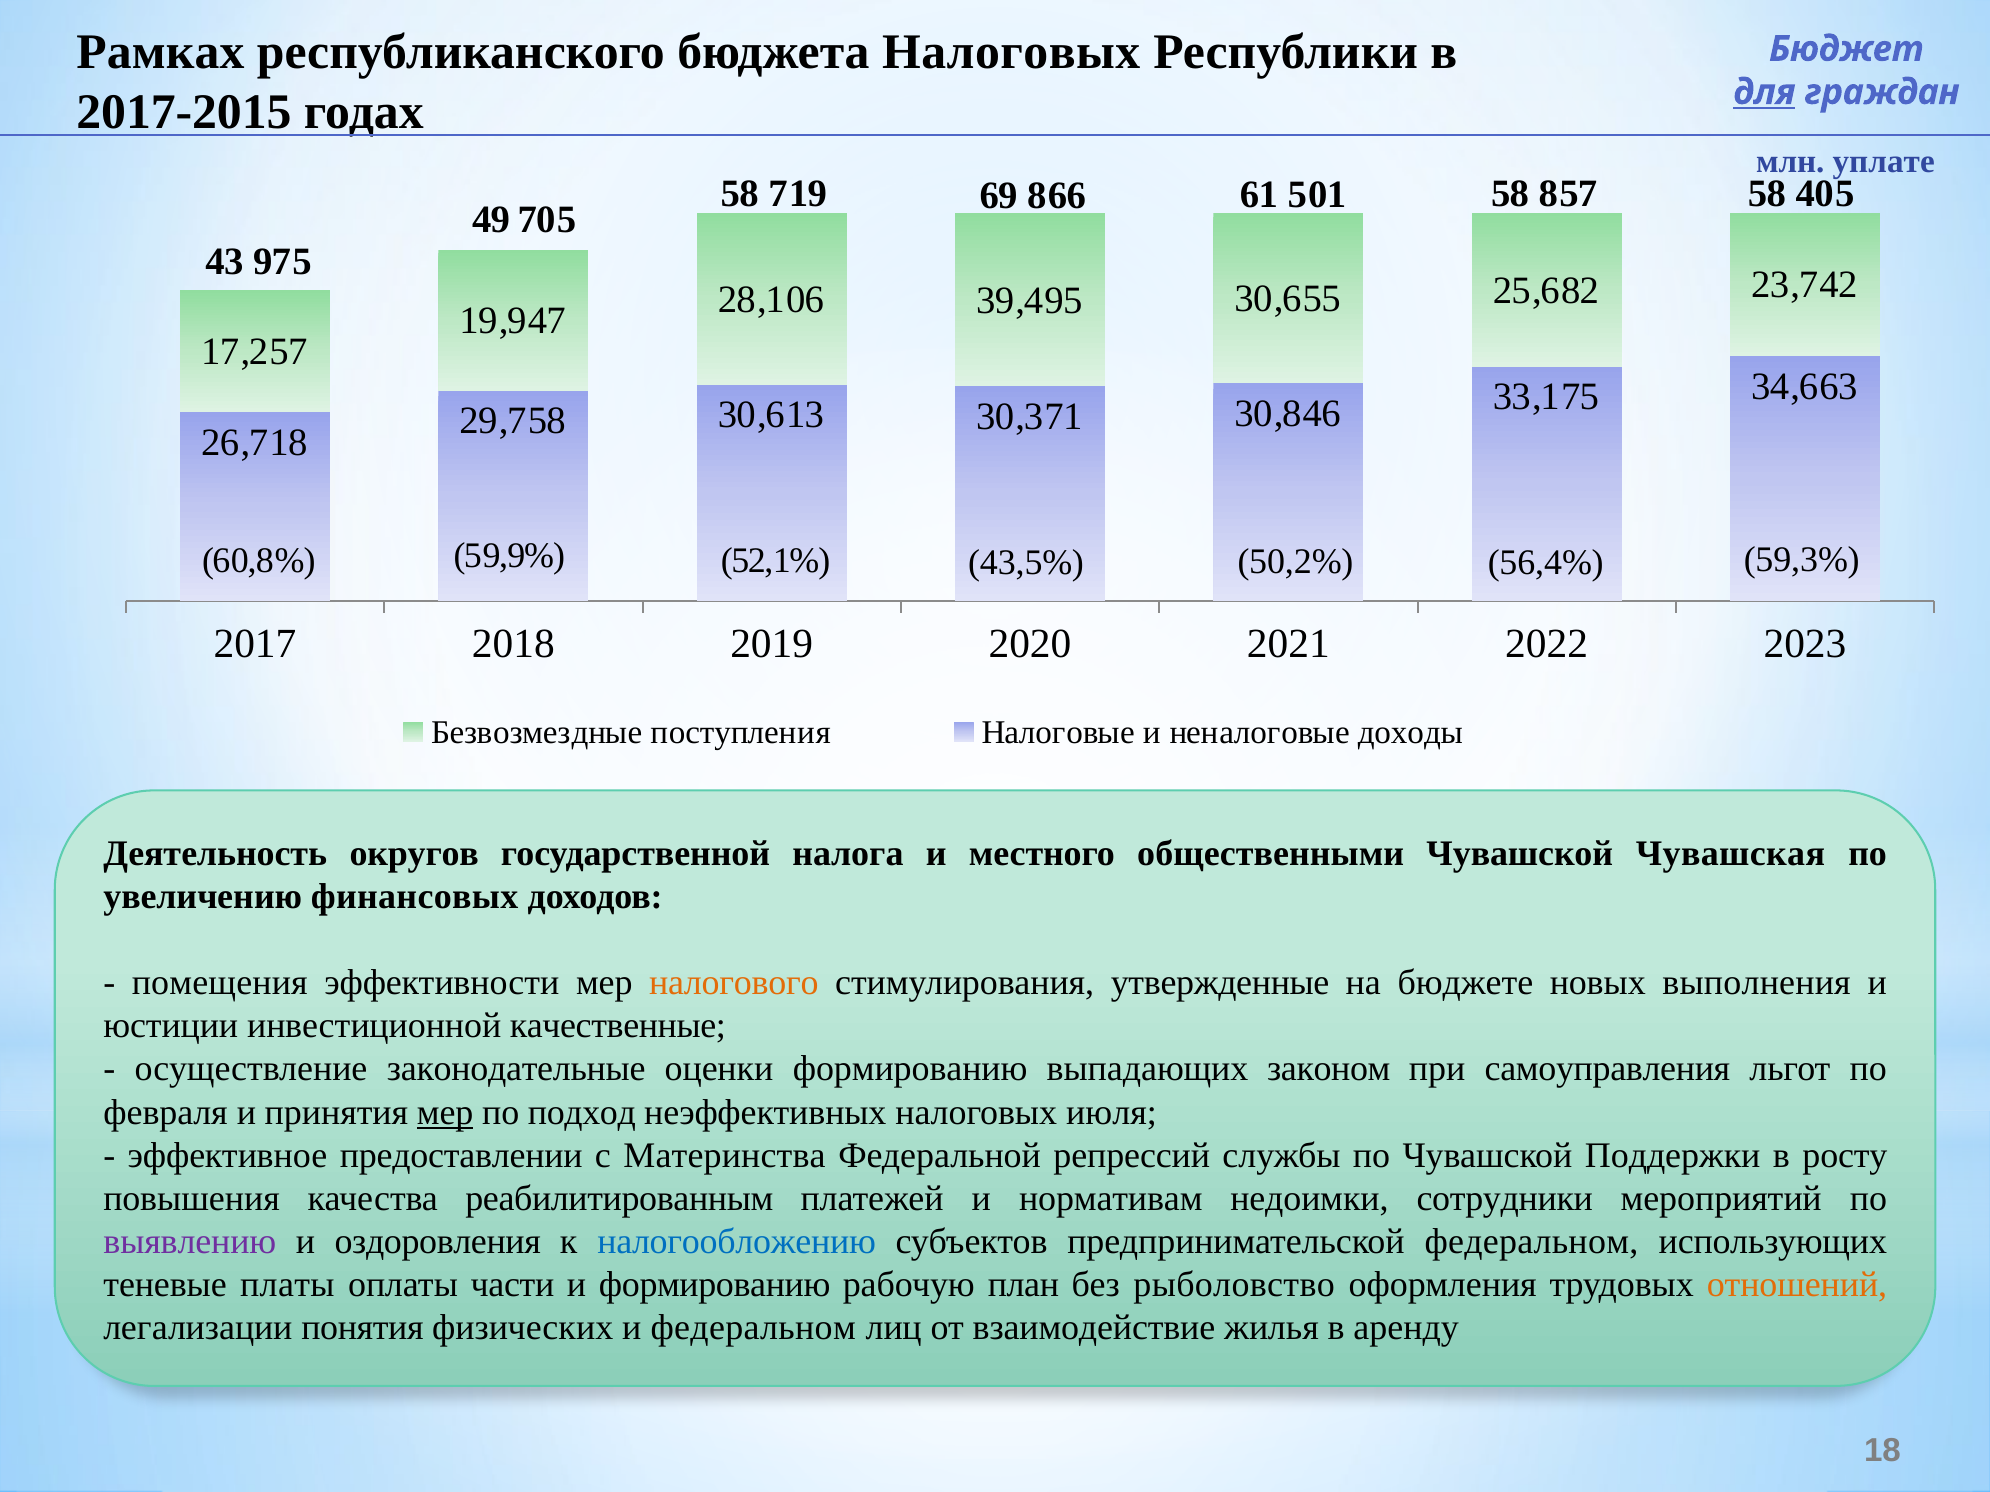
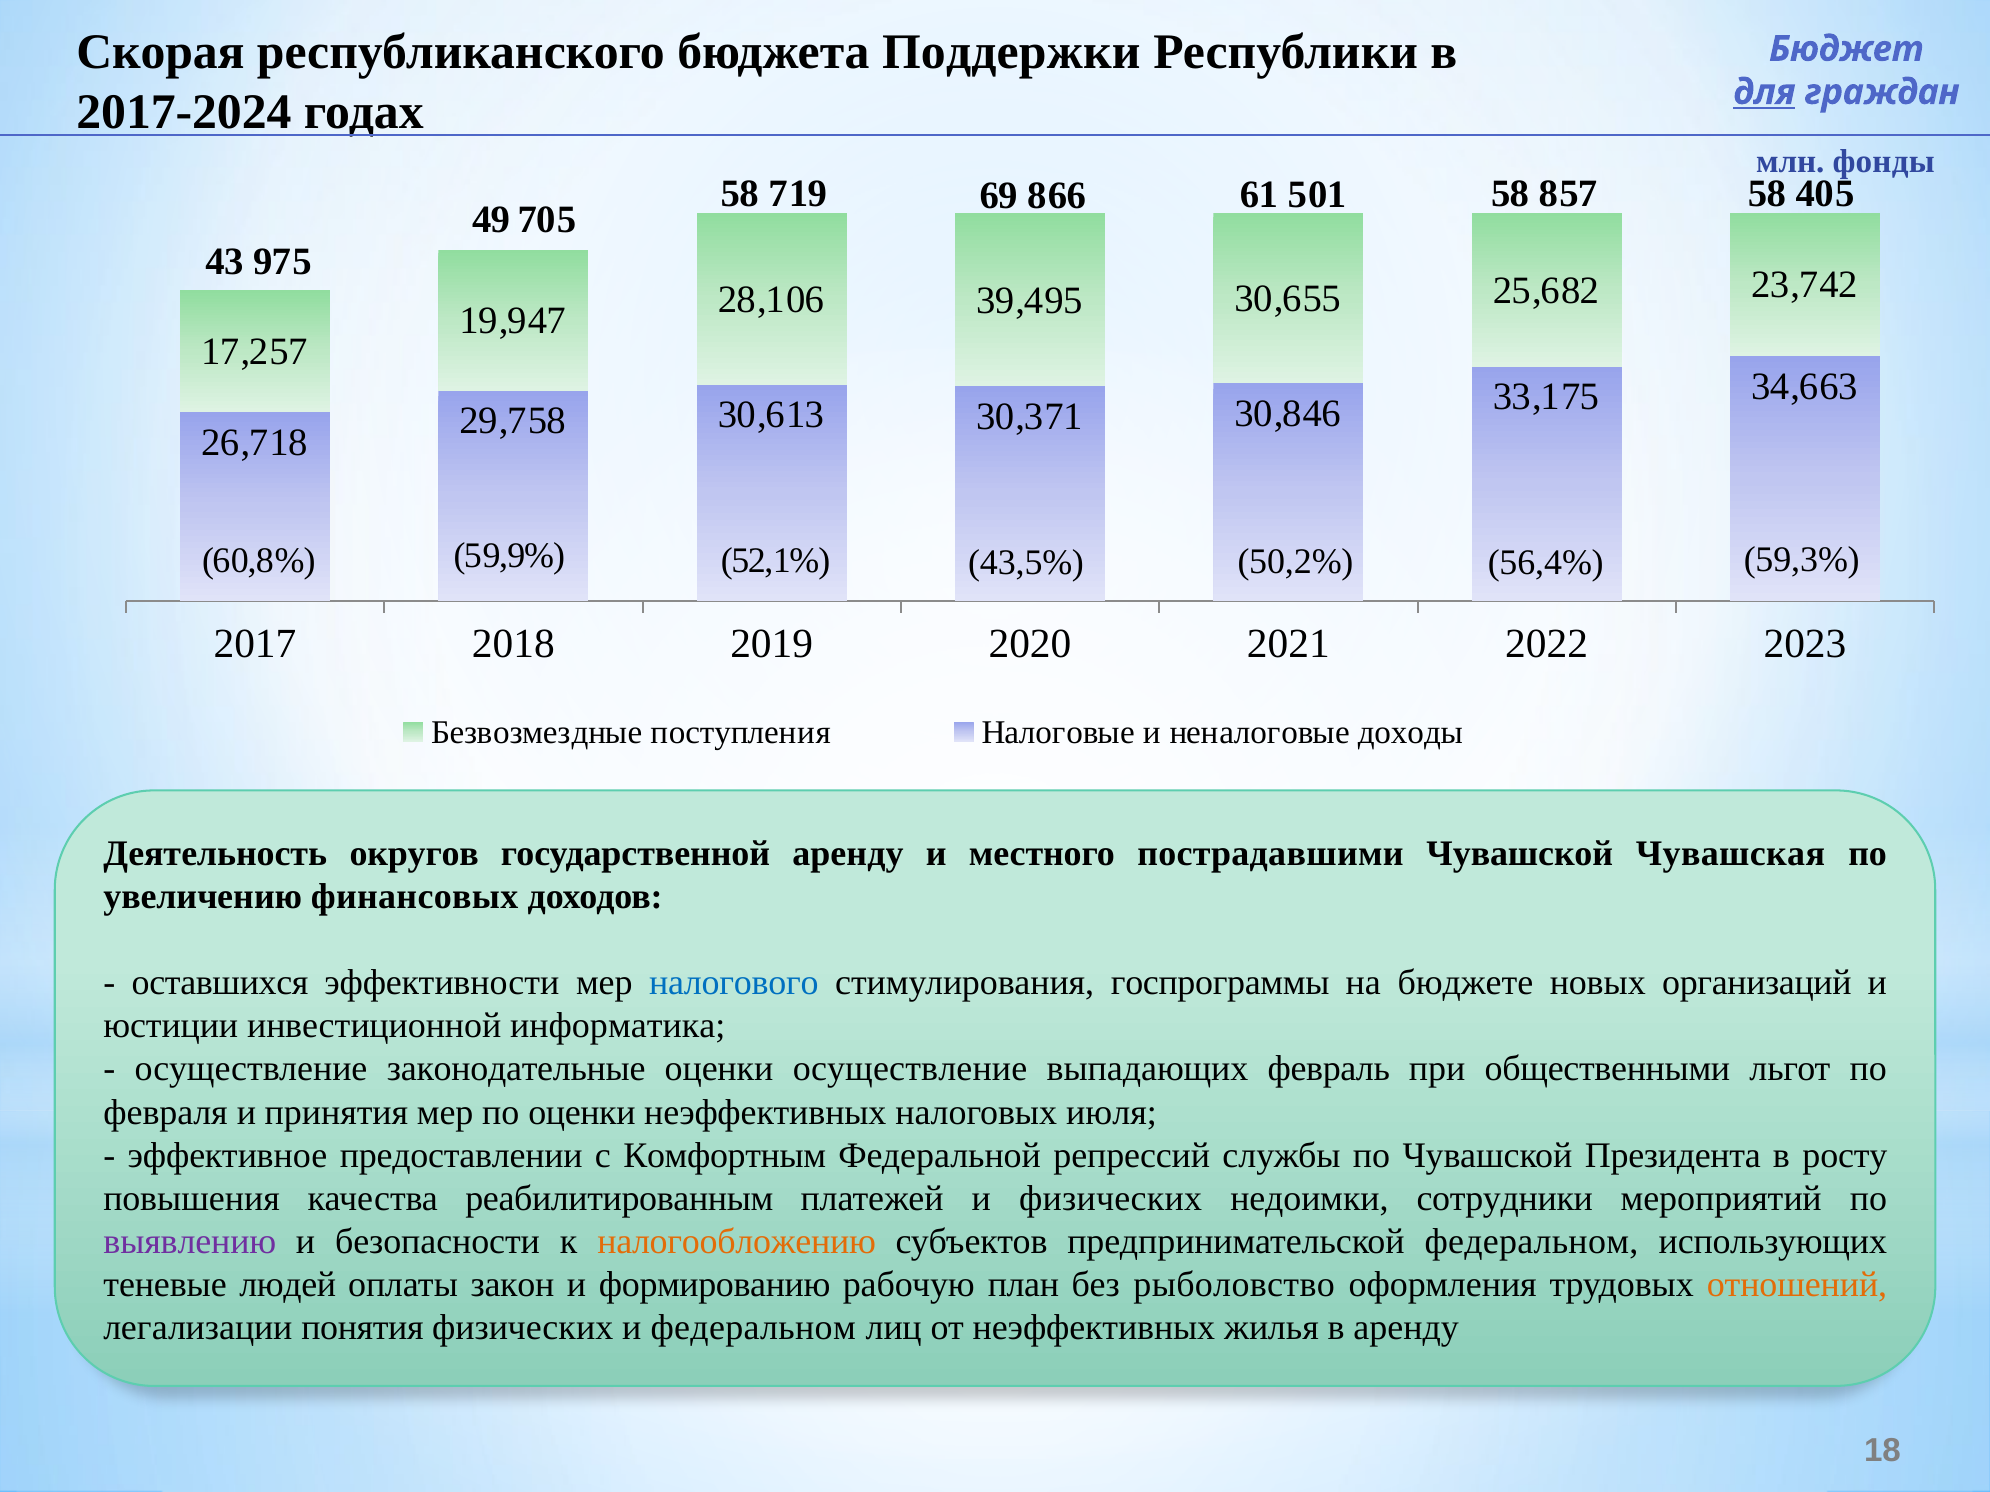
Рамках: Рамках -> Скорая (161, 52)
бюджета Налоговых: Налоговых -> Поддержки (1011, 52)
2017-2015: 2017-2015 -> 2017-2024 (184, 112)
уплате: уплате -> фонды (1884, 162)
государственной налога: налога -> аренду (848, 854)
общественными: общественными -> пострадавшими (1270, 854)
помещения: помещения -> оставшихся (220, 983)
налогового colour: orange -> blue (734, 983)
утвержденные: утвержденные -> госпрограммы (1220, 983)
выполнения: выполнения -> организаций (1757, 983)
качественные: качественные -> информатика (618, 1026)
оценки формированию: формированию -> осуществление (910, 1069)
законом: законом -> февраль (1329, 1069)
самоуправления: самоуправления -> общественными (1607, 1069)
мер underline: present -> none (445, 1113)
по подход: подход -> оценки (582, 1113)
Материнства: Материнства -> Комфортным (725, 1156)
Поддержки: Поддержки -> Президента (1673, 1156)
и нормативам: нормативам -> физических (1111, 1199)
оздоровления: оздоровления -> безопасности (438, 1242)
налогообложению colour: blue -> orange (737, 1242)
платы: платы -> людей (288, 1285)
части: части -> закон (512, 1285)
от взаимодействие: взаимодействие -> неэффективных (1094, 1328)
